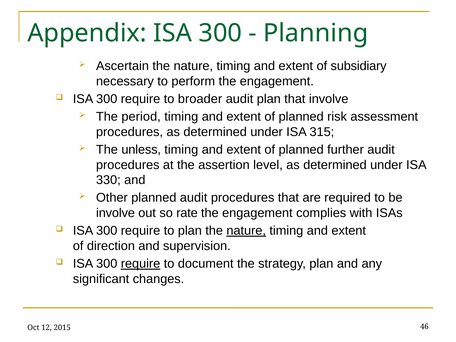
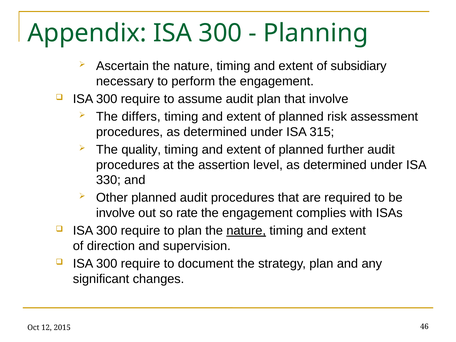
broader: broader -> assume (200, 99)
period: period -> differs (141, 117)
unless: unless -> quality (141, 150)
require underline: present -> none (141, 264)
